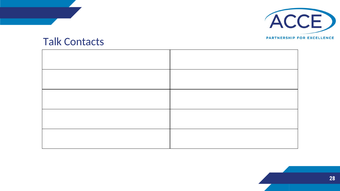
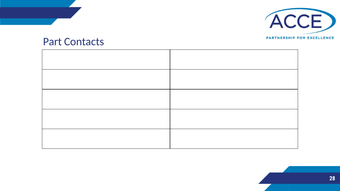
Talk: Talk -> Part (52, 42)
